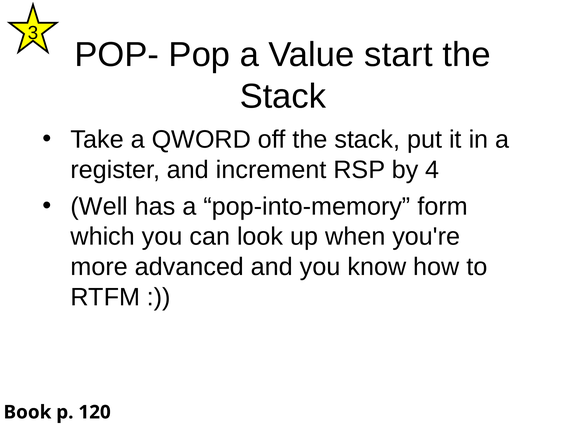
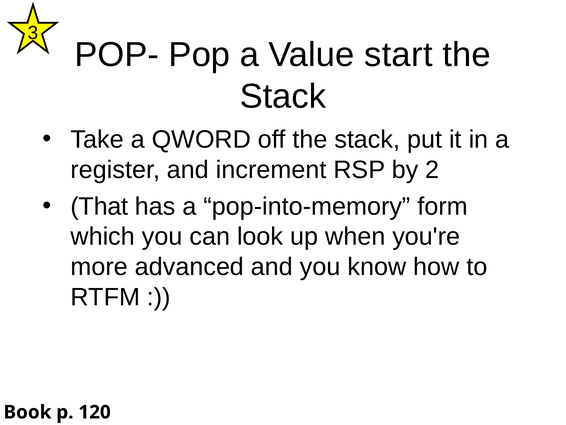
4: 4 -> 2 (432, 170)
Well: Well -> That (99, 206)
